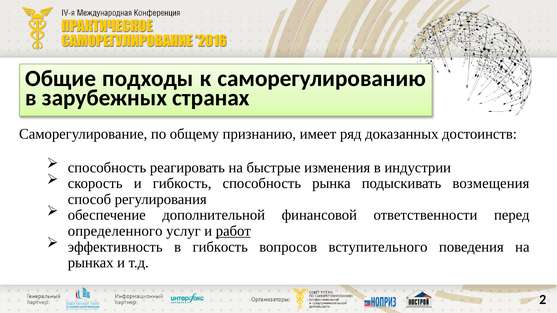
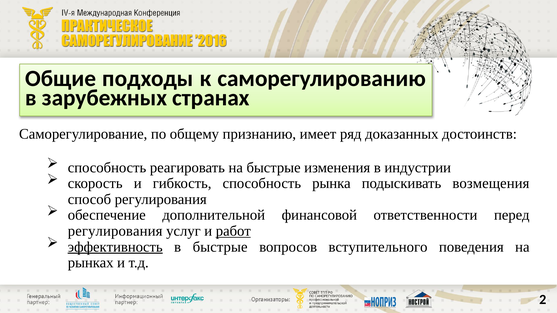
определенного: определенного -> регулирования (115, 231)
эффективность underline: none -> present (115, 247)
в гибкость: гибкость -> быстрые (220, 247)
